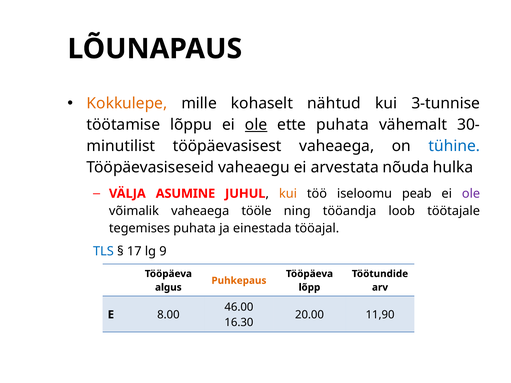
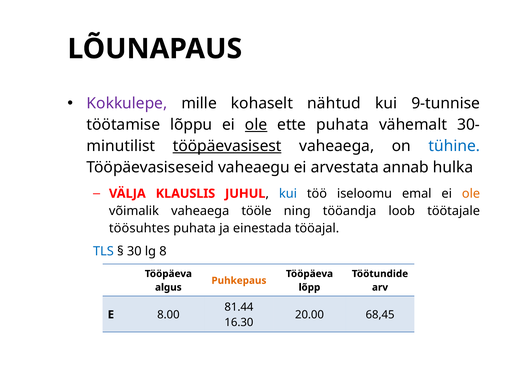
Kokkulepe colour: orange -> purple (127, 104)
3-tunnise: 3-tunnise -> 9-tunnise (446, 104)
tööpäevasisest underline: none -> present (227, 146)
nõuda: nõuda -> annab (406, 167)
ASUMINE: ASUMINE -> KLAUSLIS (185, 194)
kui colour: orange -> blue (288, 194)
peab: peab -> emal (417, 194)
ole colour: purple -> orange (471, 194)
tegemises: tegemises -> töösuhtes (139, 228)
17: 17 -> 30 (134, 252)
9: 9 -> 8 (163, 252)
46.00: 46.00 -> 81.44 (239, 307)
11,90: 11,90 -> 68,45 (380, 315)
